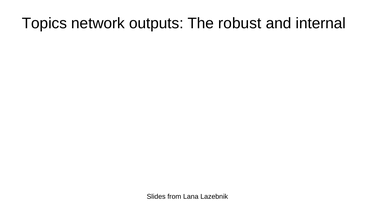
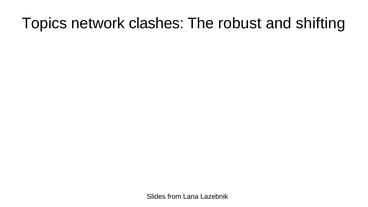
outputs: outputs -> clashes (156, 23)
internal: internal -> shifting (321, 23)
